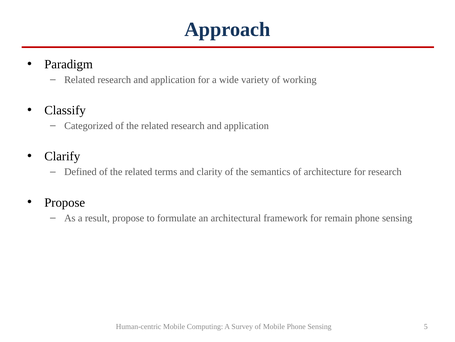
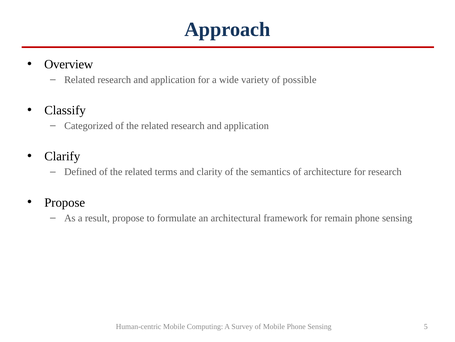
Paradigm: Paradigm -> Overview (69, 64)
working: working -> possible (300, 80)
